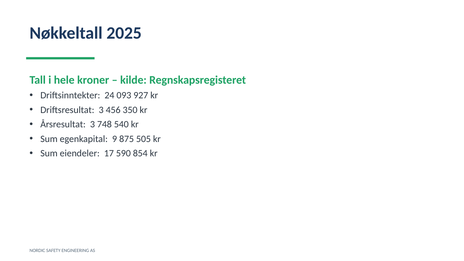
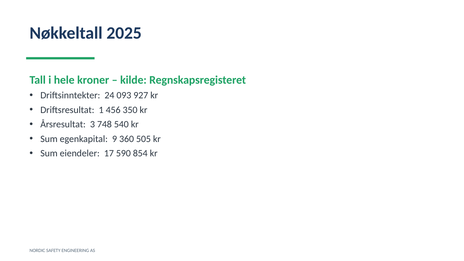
Driftsresultat 3: 3 -> 1 (101, 110)
875: 875 -> 360 (127, 139)
